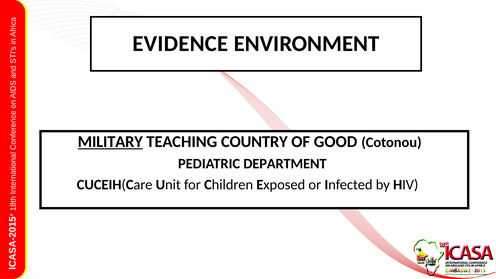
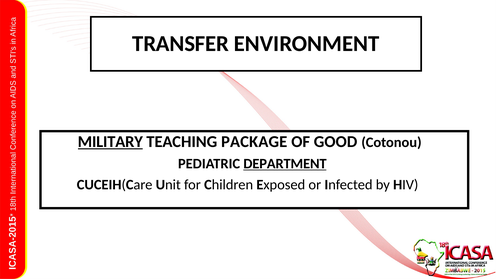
EVIDENCE: EVIDENCE -> TRANSFER (181, 44)
COUNTRY: COUNTRY -> PACKAGE (254, 142)
DEPARTMENT underline: none -> present (285, 164)
